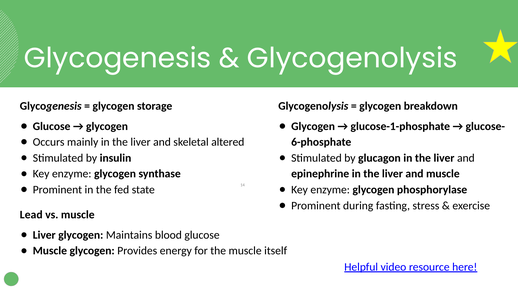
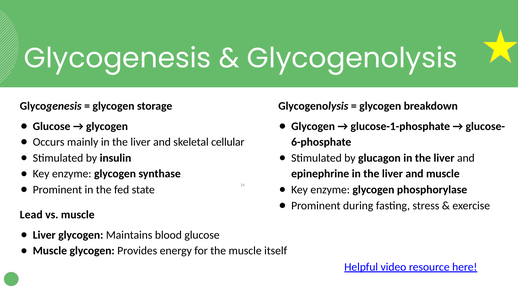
altered: altered -> cellular (228, 142)
